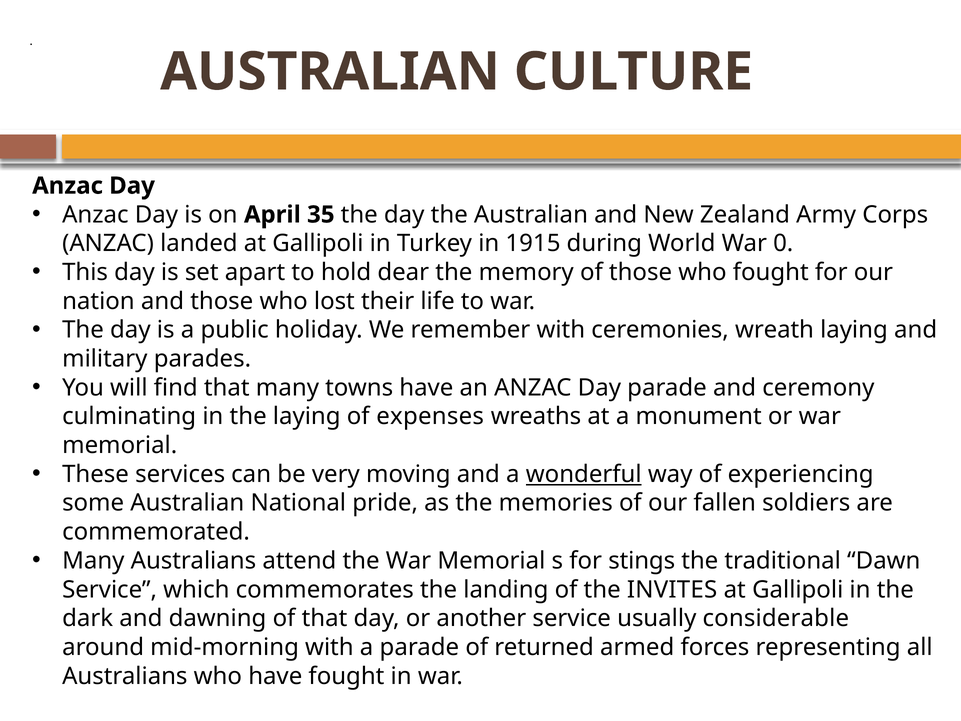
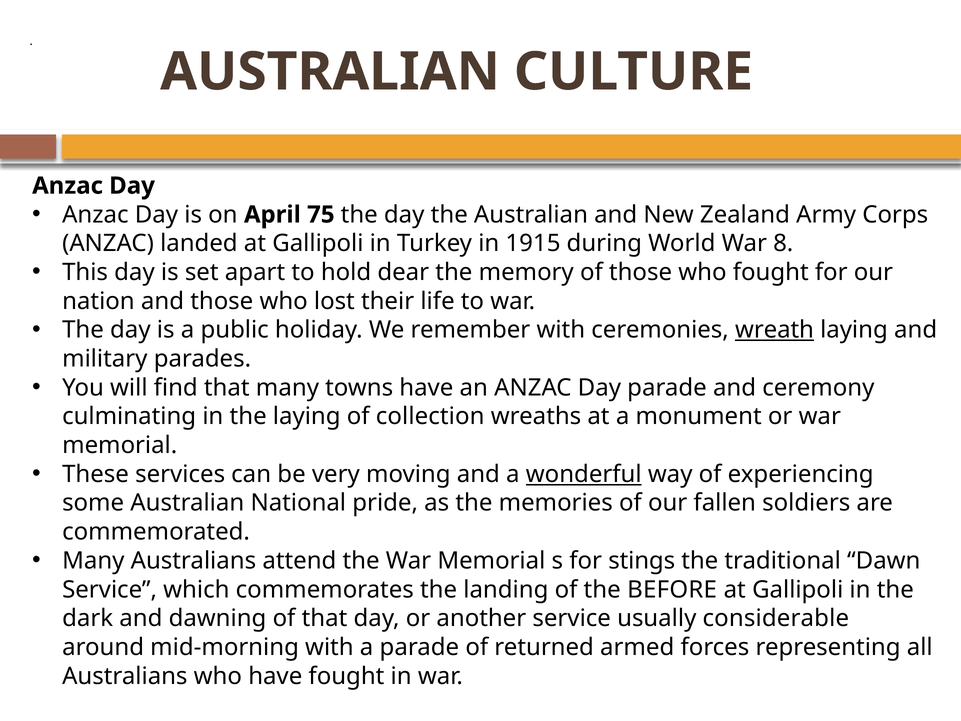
35: 35 -> 75 (321, 215)
0: 0 -> 8 (783, 243)
wreath underline: none -> present (775, 330)
expenses: expenses -> collection (430, 416)
INVITES: INVITES -> BEFORE (672, 589)
